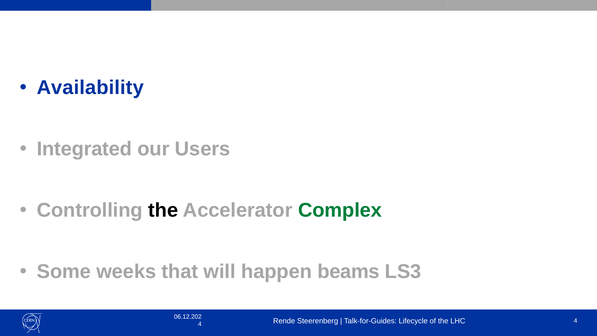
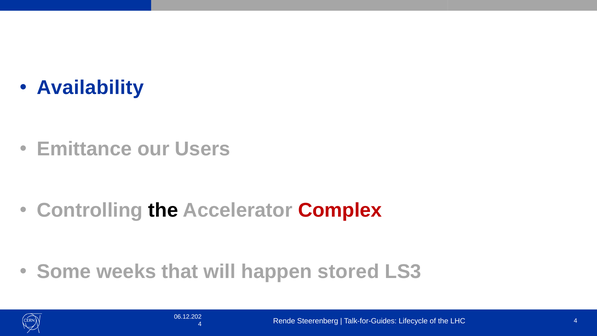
Integrated: Integrated -> Emittance (84, 149)
Complex colour: green -> red (340, 210)
beams: beams -> stored (348, 271)
